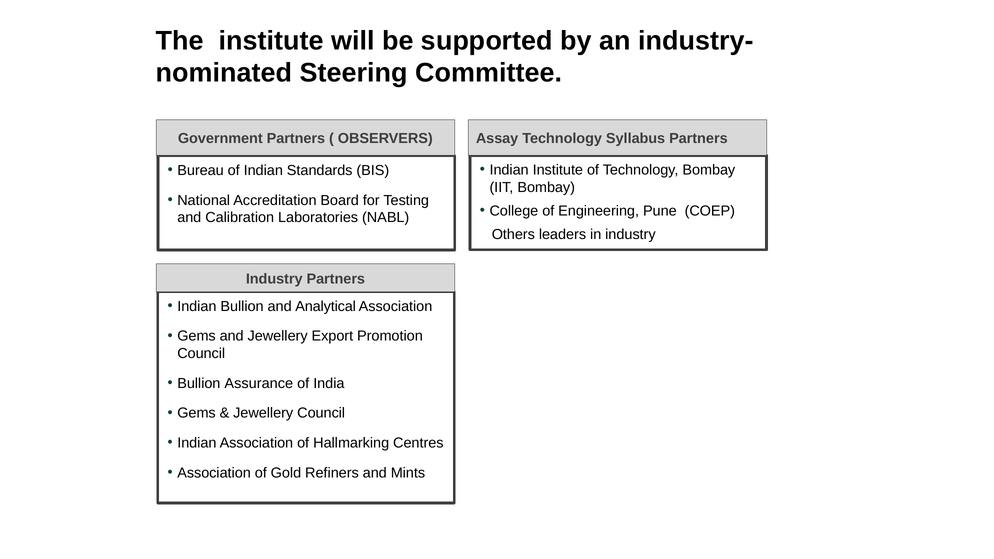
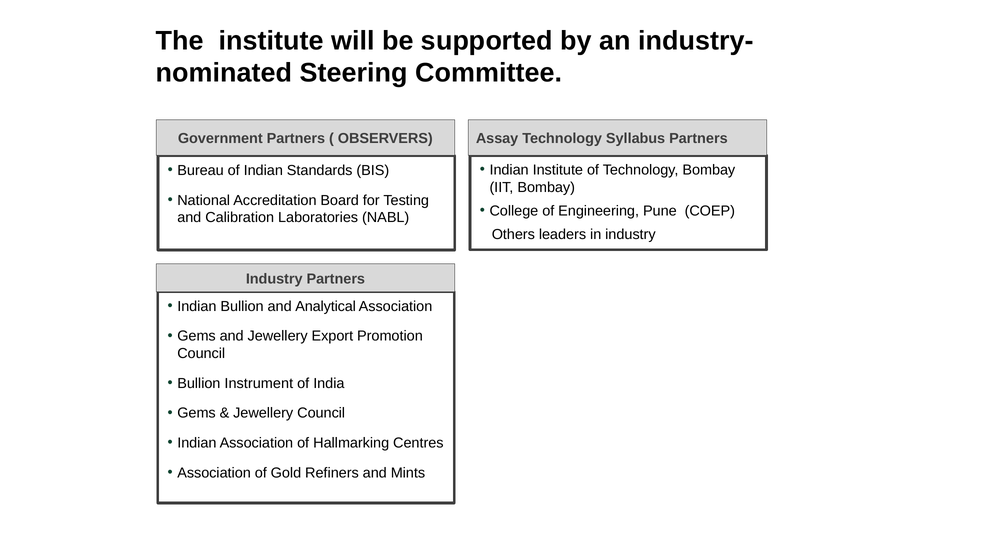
Assurance: Assurance -> Instrument (259, 383)
